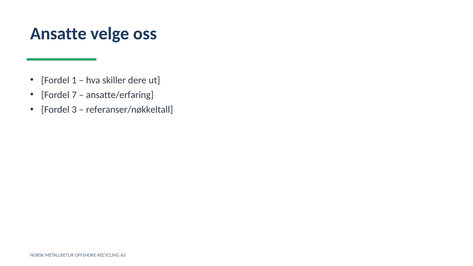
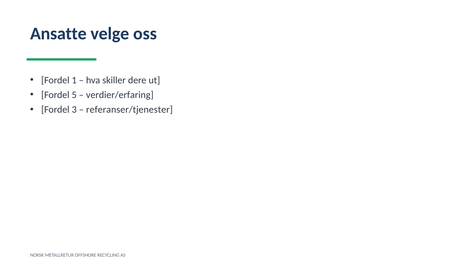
7: 7 -> 5 (74, 95)
ansatte/erfaring: ansatte/erfaring -> verdier/erfaring (120, 95)
referanser/nøkkeltall: referanser/nøkkeltall -> referanser/tjenester (129, 110)
